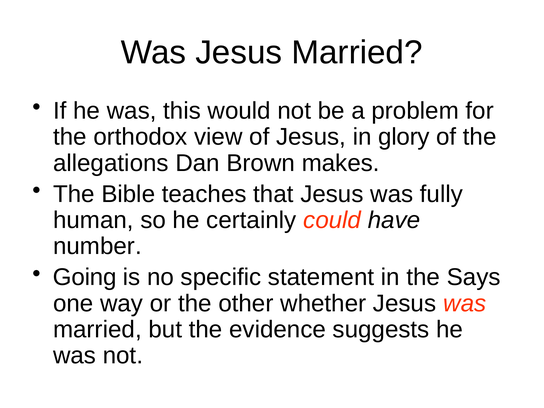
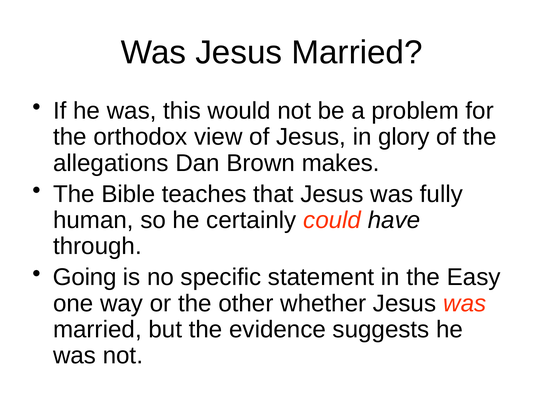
number: number -> through (97, 246)
Says: Says -> Easy (474, 277)
